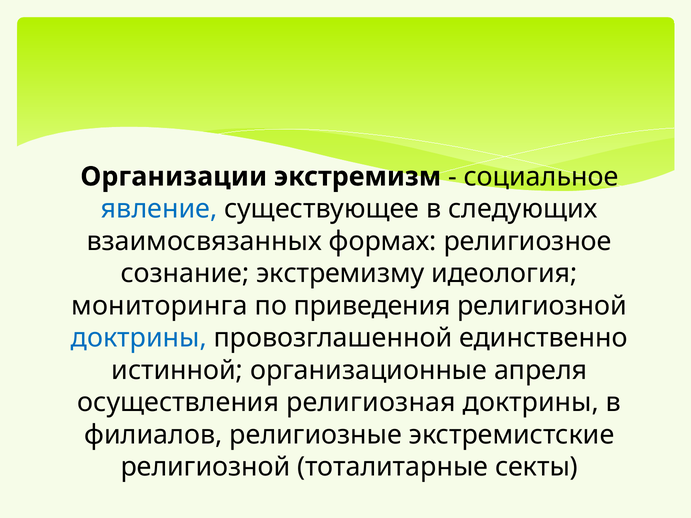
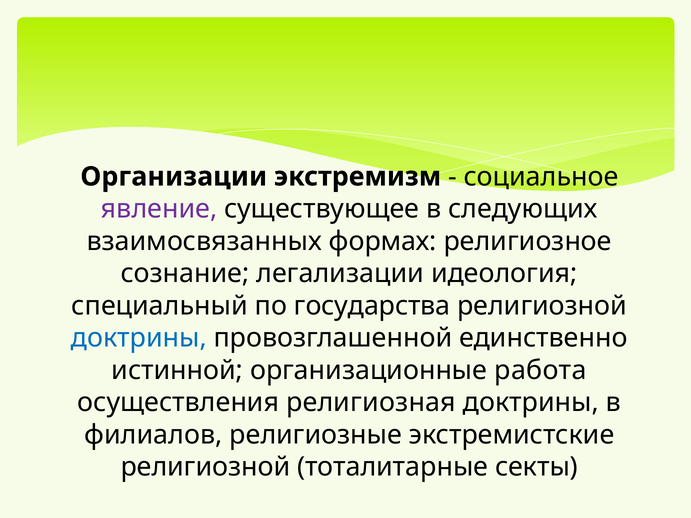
явление colour: blue -> purple (159, 209)
экстремизму: экстремизму -> легализации (340, 274)
мониторинга: мониторинга -> специальный (160, 306)
приведения: приведения -> государства (372, 306)
апреля: апреля -> работа (540, 370)
